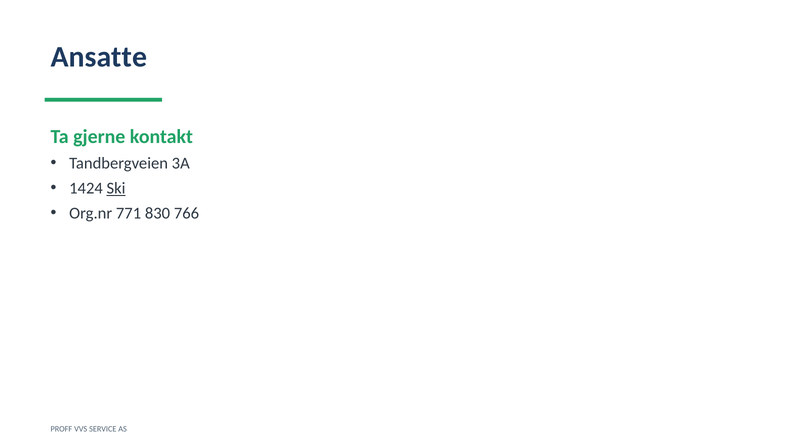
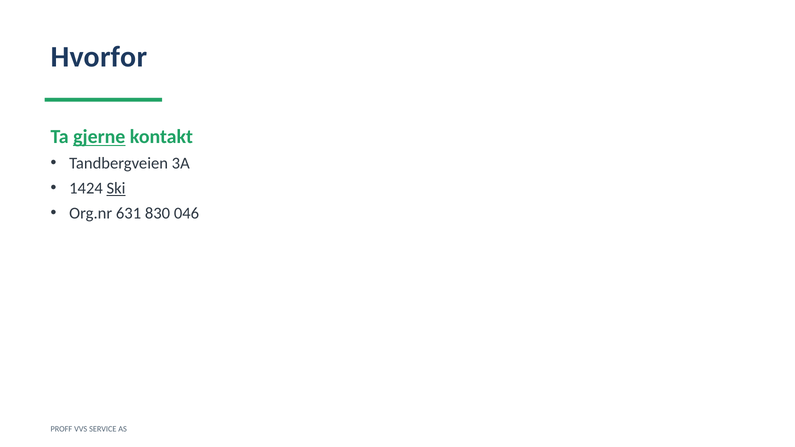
Ansatte: Ansatte -> Hvorfor (99, 57)
gjerne underline: none -> present (99, 137)
771: 771 -> 631 (129, 213)
766: 766 -> 046 (186, 213)
